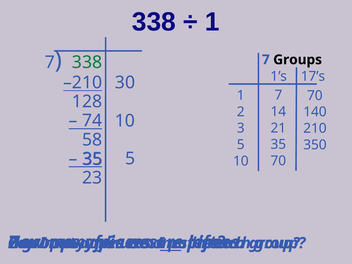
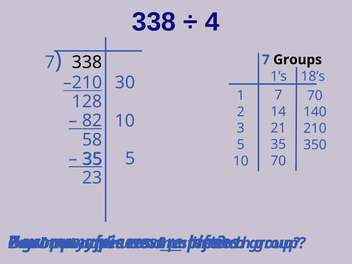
1: 1 -> 4 (212, 22)
338 colour: green -> black (87, 62)
17’s: 17’s -> 18’s (313, 76)
74: 74 -> 82 (92, 121)
